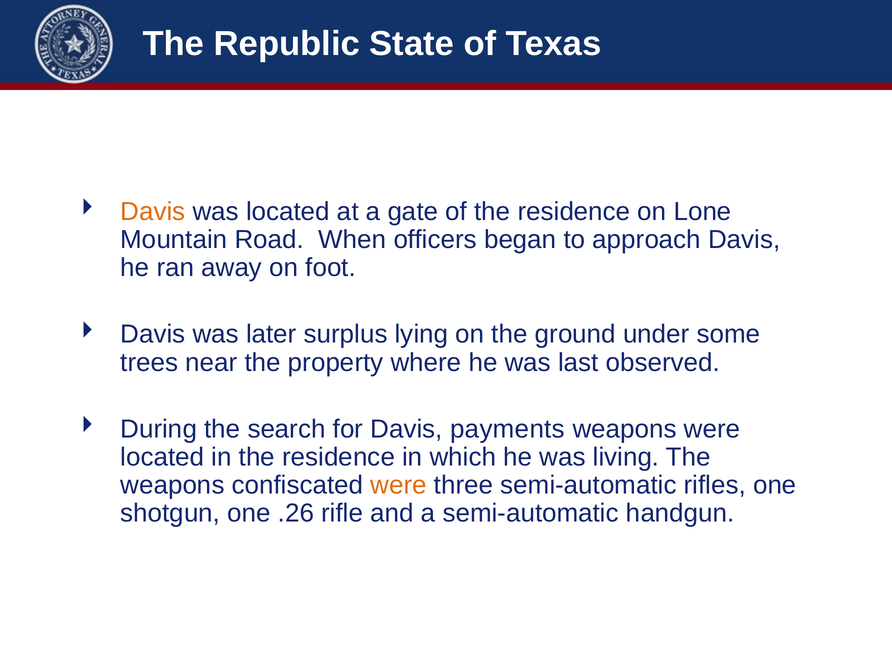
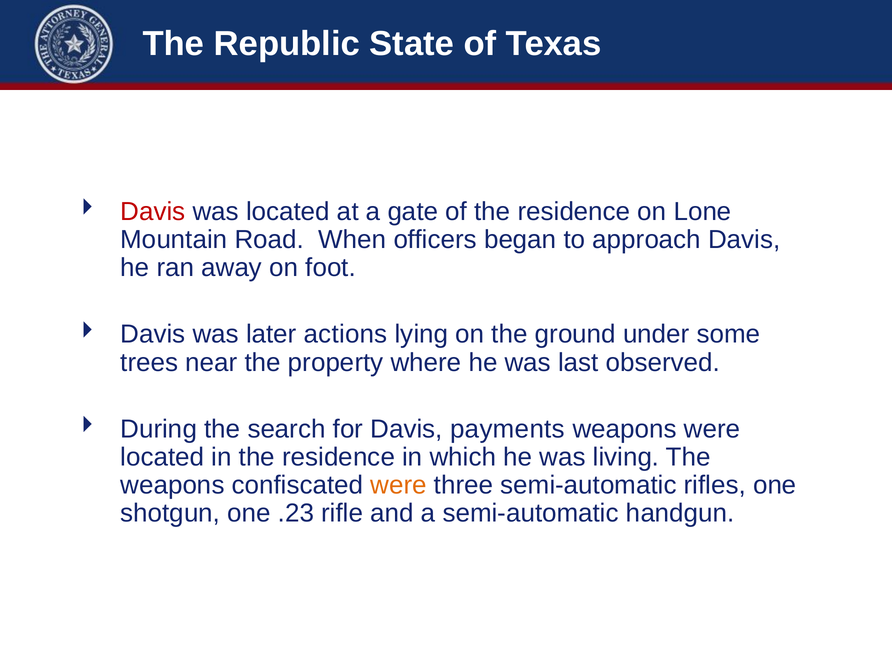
Davis colour: orange -> red (153, 212)
surplus: surplus -> actions (346, 334)
.26: .26 -> .23 (296, 513)
